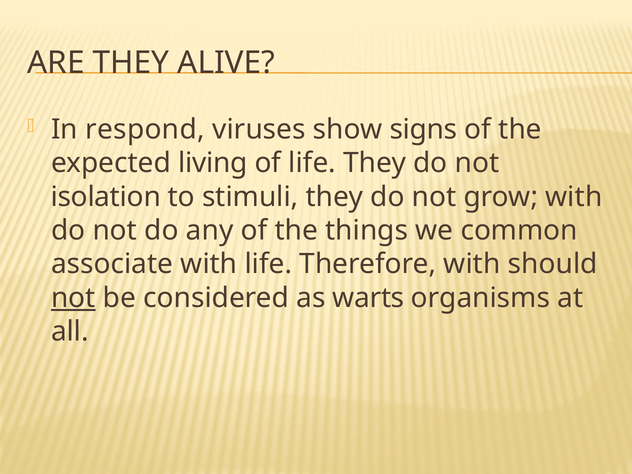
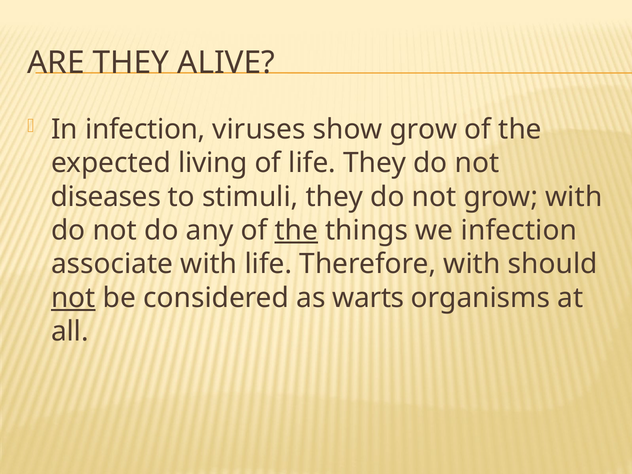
In respond: respond -> infection (145, 129)
show signs: signs -> grow (423, 129)
isolation: isolation -> diseases (106, 197)
the underline: none -> present (296, 230)
we common: common -> infection (519, 230)
